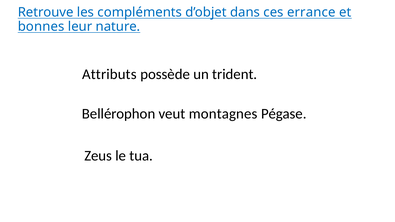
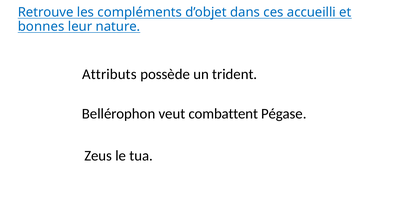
errance: errance -> accueilli (311, 12)
montagnes: montagnes -> combattent (223, 114)
